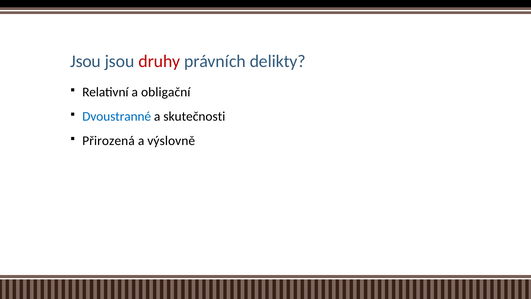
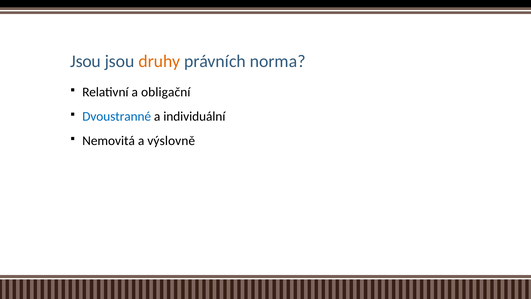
druhy colour: red -> orange (159, 61)
delikty: delikty -> norma (278, 61)
skutečnosti: skutečnosti -> individuální (194, 116)
Přirozená: Přirozená -> Nemovitá (109, 141)
